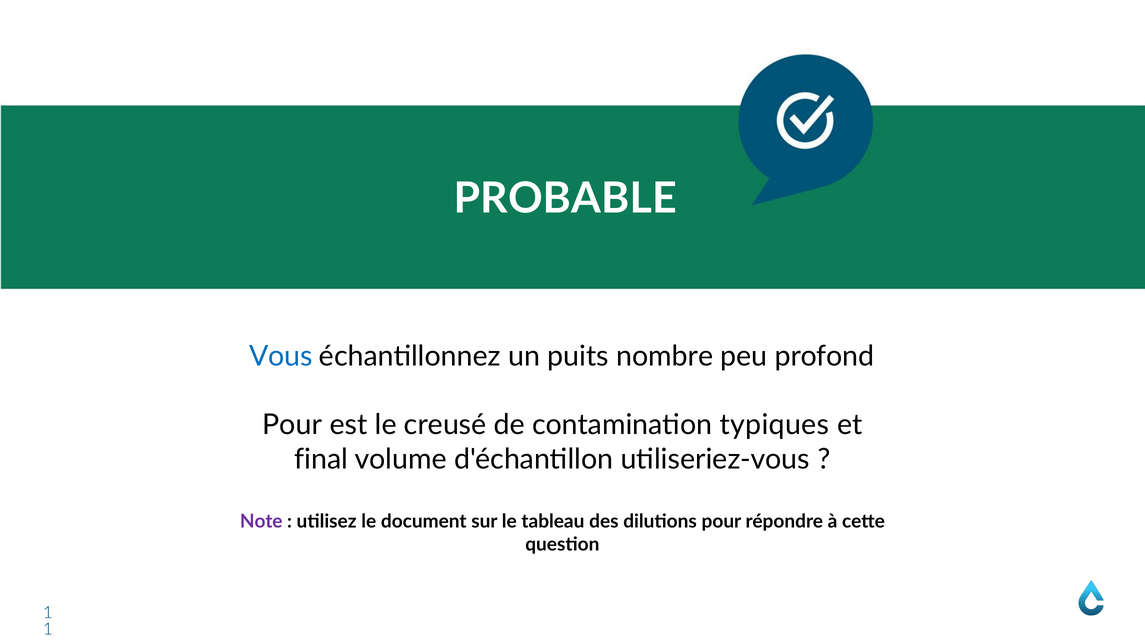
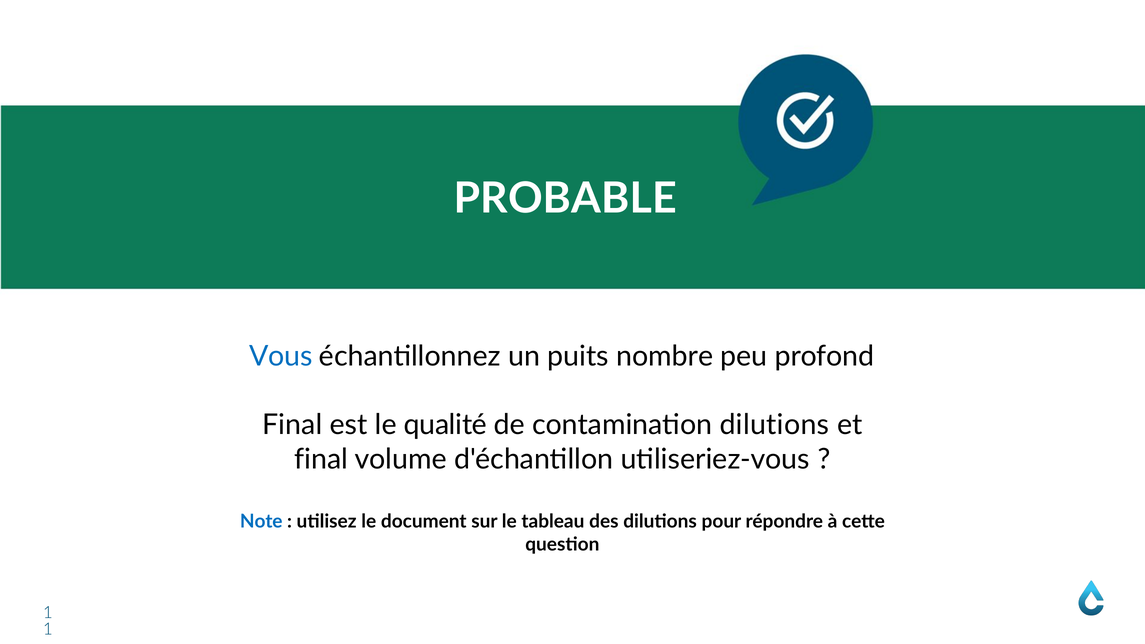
Pour: Pour -> Final (292, 425)
creusé: creusé -> qualité (445, 425)
contamination typiques: typiques -> dilutions (774, 425)
Note colour: purple -> blue (261, 522)
